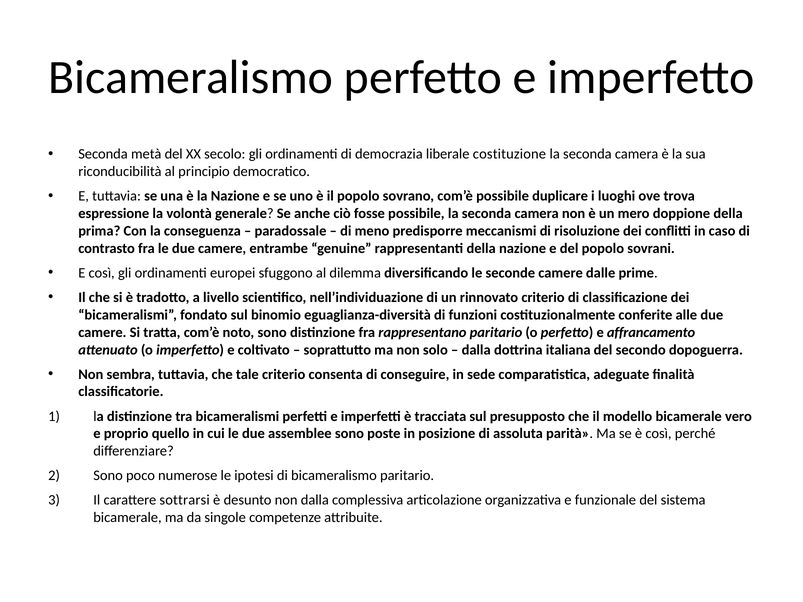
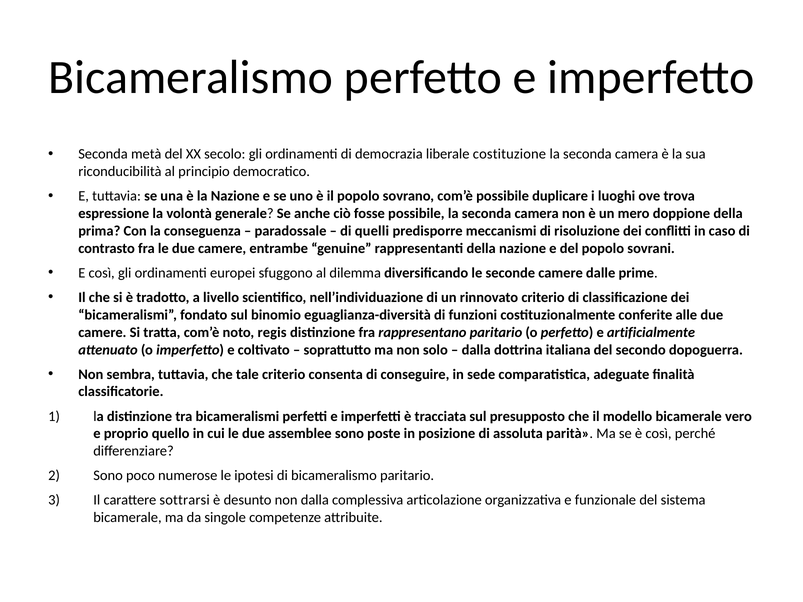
meno: meno -> quelli (372, 231)
noto sono: sono -> regis (272, 332)
affrancamento: affrancamento -> artificialmente (651, 332)
